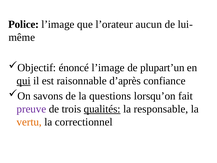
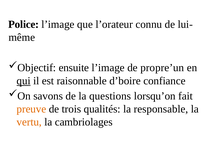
aucun: aucun -> connu (149, 24)
énoncé: énoncé -> ensuite (74, 68)
plupart’un: plupart’un -> propre’un (162, 68)
d’après: d’après -> d’boire (125, 81)
preuve colour: purple -> orange (31, 109)
qualités underline: present -> none (102, 109)
correctionnel: correctionnel -> cambriolages (84, 122)
